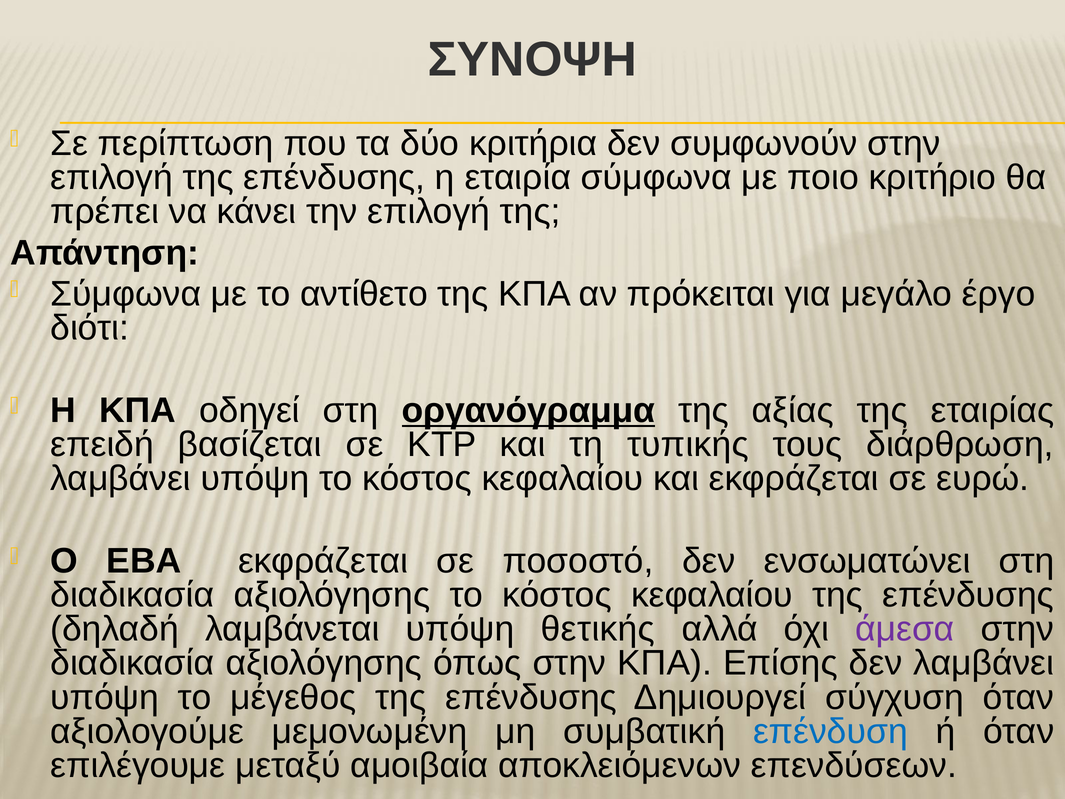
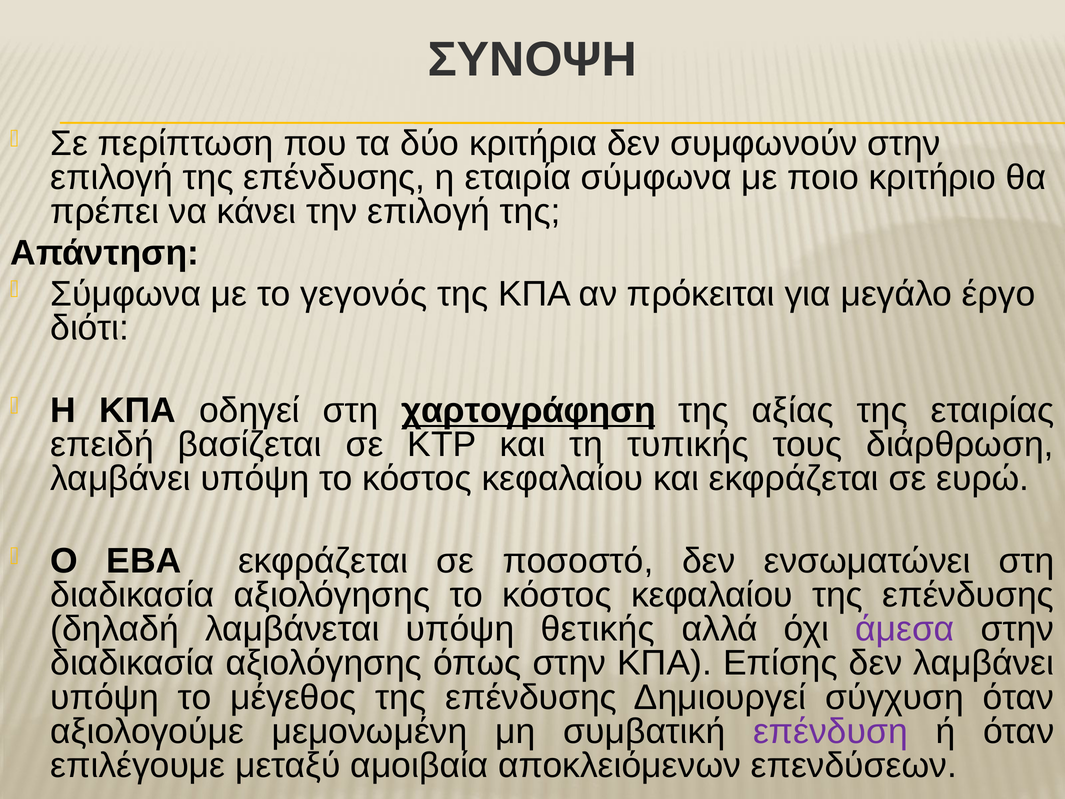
αντίθετο: αντίθετο -> γεγονός (364, 294)
οργανόγραμμα: οργανόγραμμα -> χαρτογράφηση (529, 410)
επένδυση colour: blue -> purple (830, 731)
